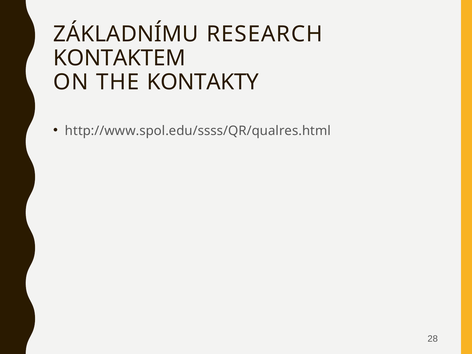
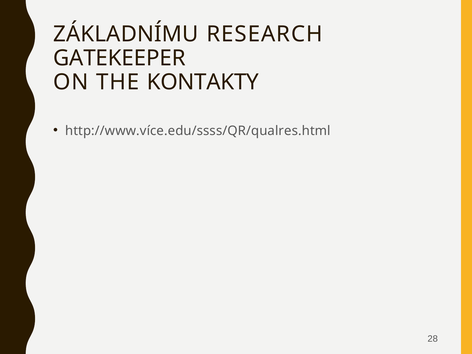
KONTAKTEM: KONTAKTEM -> GATEKEEPER (119, 58)
http://www.spol.edu/ssss/QR/qualres.html: http://www.spol.edu/ssss/QR/qualres.html -> http://www.více.edu/ssss/QR/qualres.html (198, 131)
